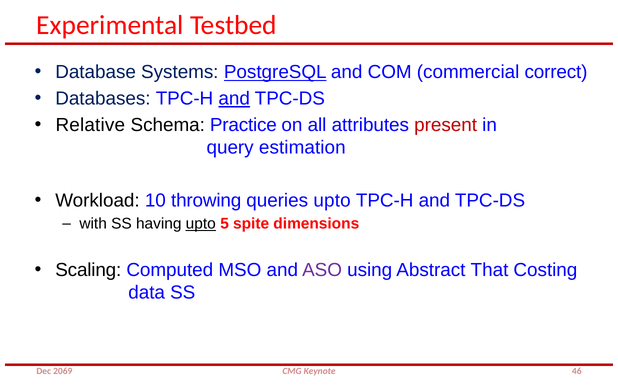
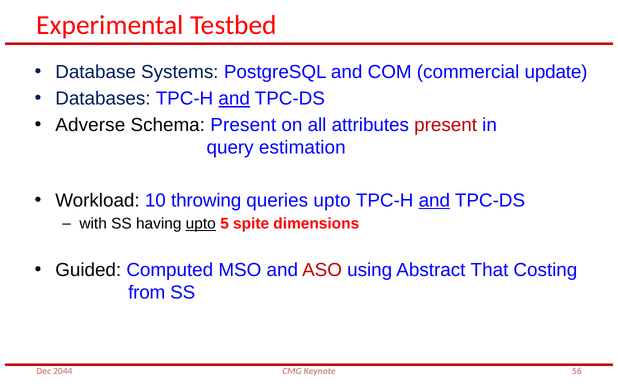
PostgreSQL underline: present -> none (275, 72)
correct: correct -> update (556, 72)
Relative: Relative -> Adverse (90, 125)
Schema Practice: Practice -> Present (243, 125)
and underline: none -> present (434, 201)
Scaling: Scaling -> Guided (88, 270)
ASO colour: purple -> red (322, 270)
data: data -> from (147, 293)
2069: 2069 -> 2044 (63, 371)
46: 46 -> 56 (577, 371)
